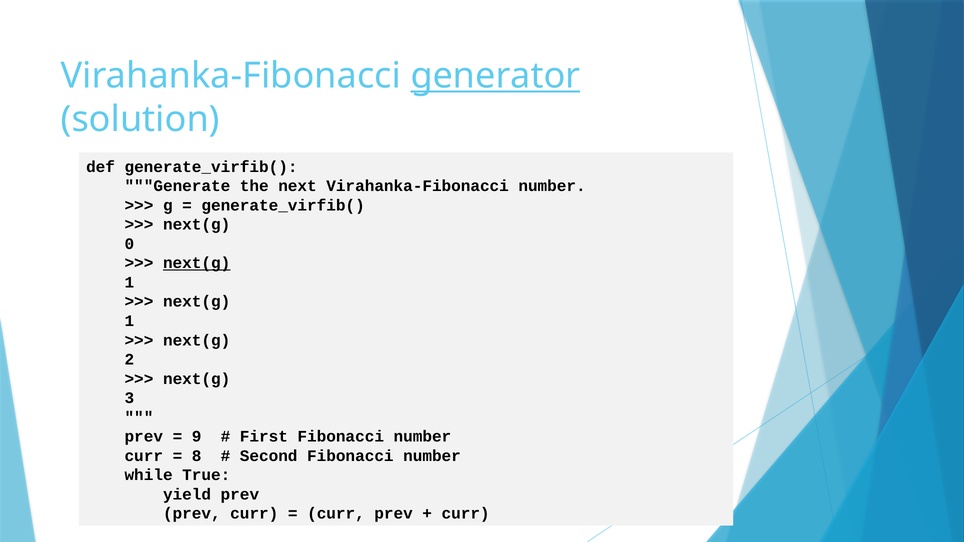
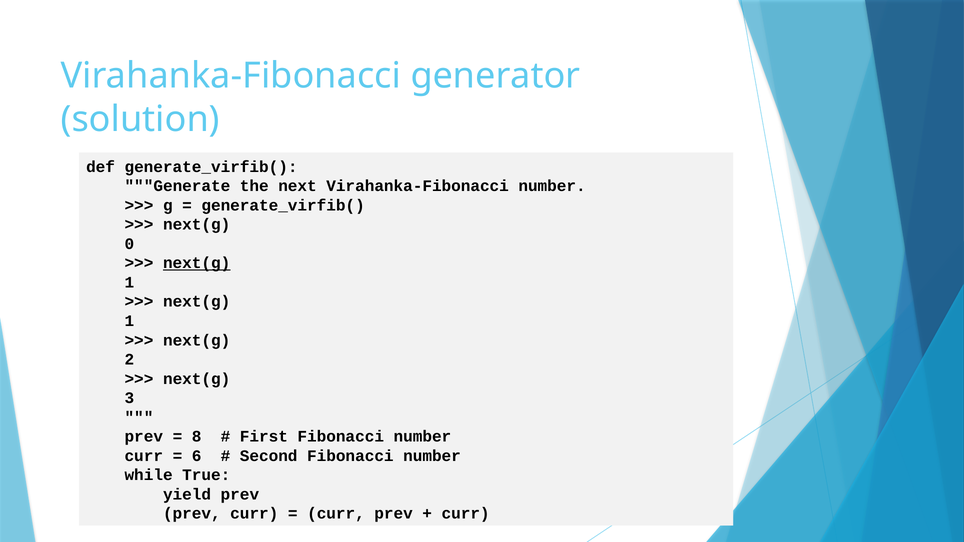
generator underline: present -> none (495, 76)
9: 9 -> 8 (197, 437)
8: 8 -> 6 (197, 456)
